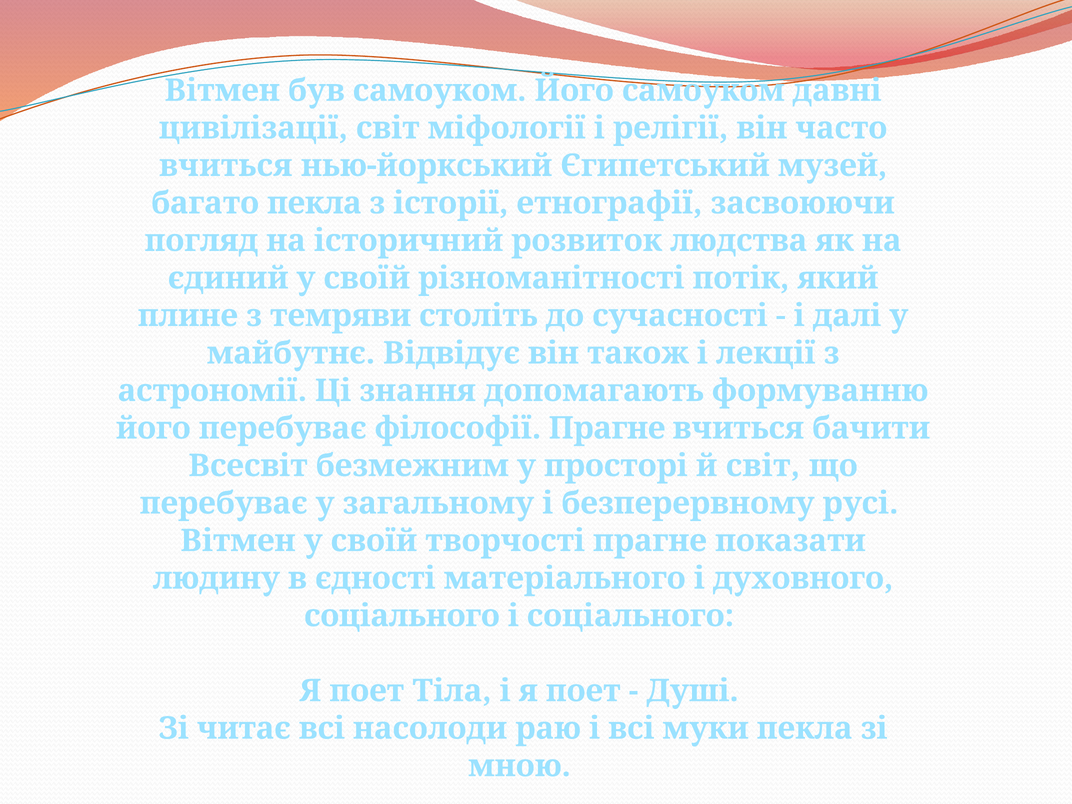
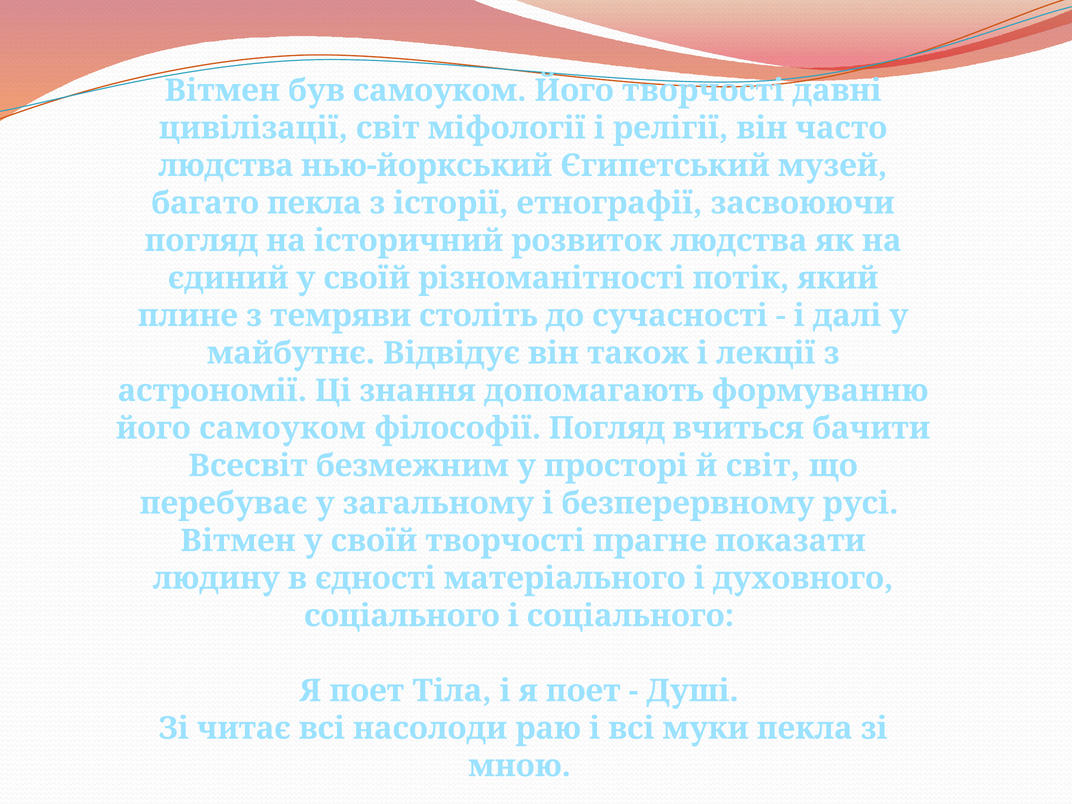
Його самоуком: самоуком -> творчості (703, 91)
вчиться: вчиться -> людства (226, 166)
його перебуває: перебуває -> самоуком (283, 428)
філософії Прагне: Прагне -> Погляд (607, 428)
